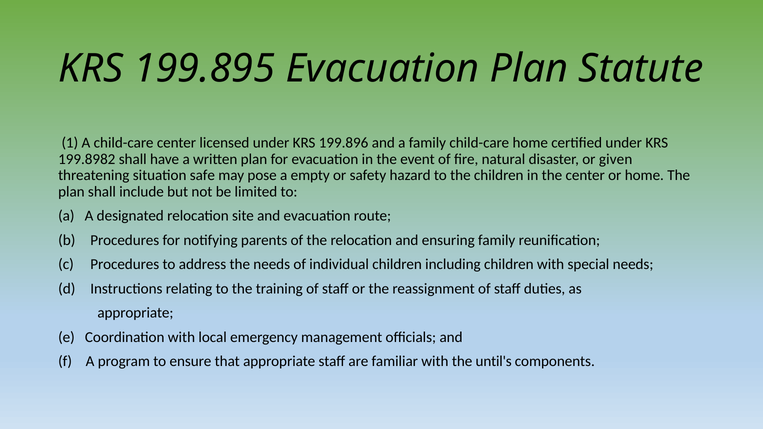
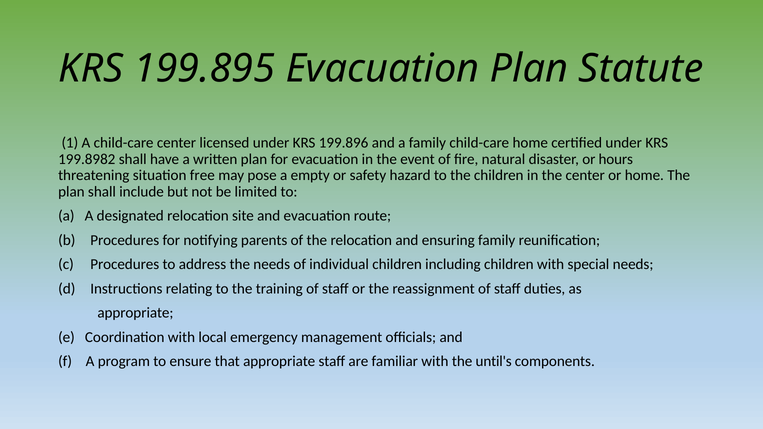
given: given -> hours (616, 159)
safe: safe -> free (202, 175)
